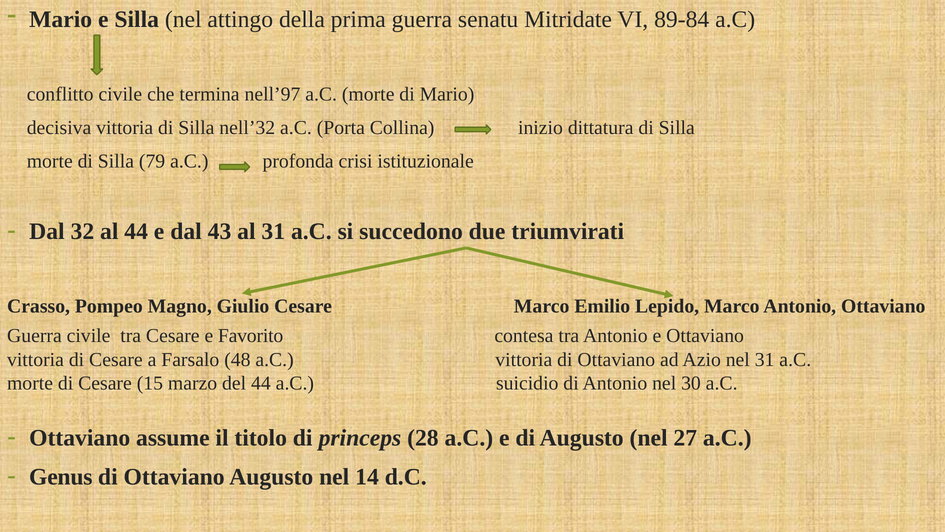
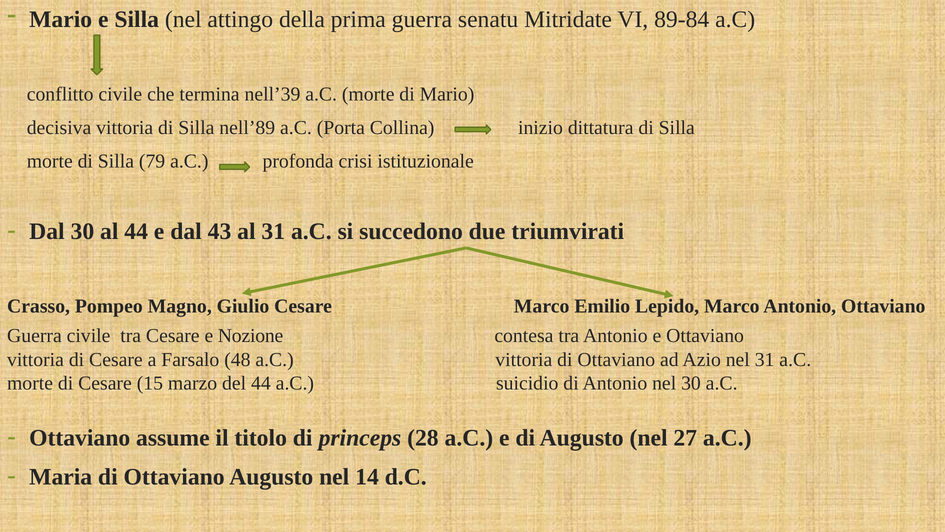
nell’97: nell’97 -> nell’39 (272, 94)
nell’32: nell’32 -> nell’89 (247, 127)
Dal 32: 32 -> 30 (82, 231)
Favorito: Favorito -> Nozione (251, 336)
Genus: Genus -> Maria (61, 476)
